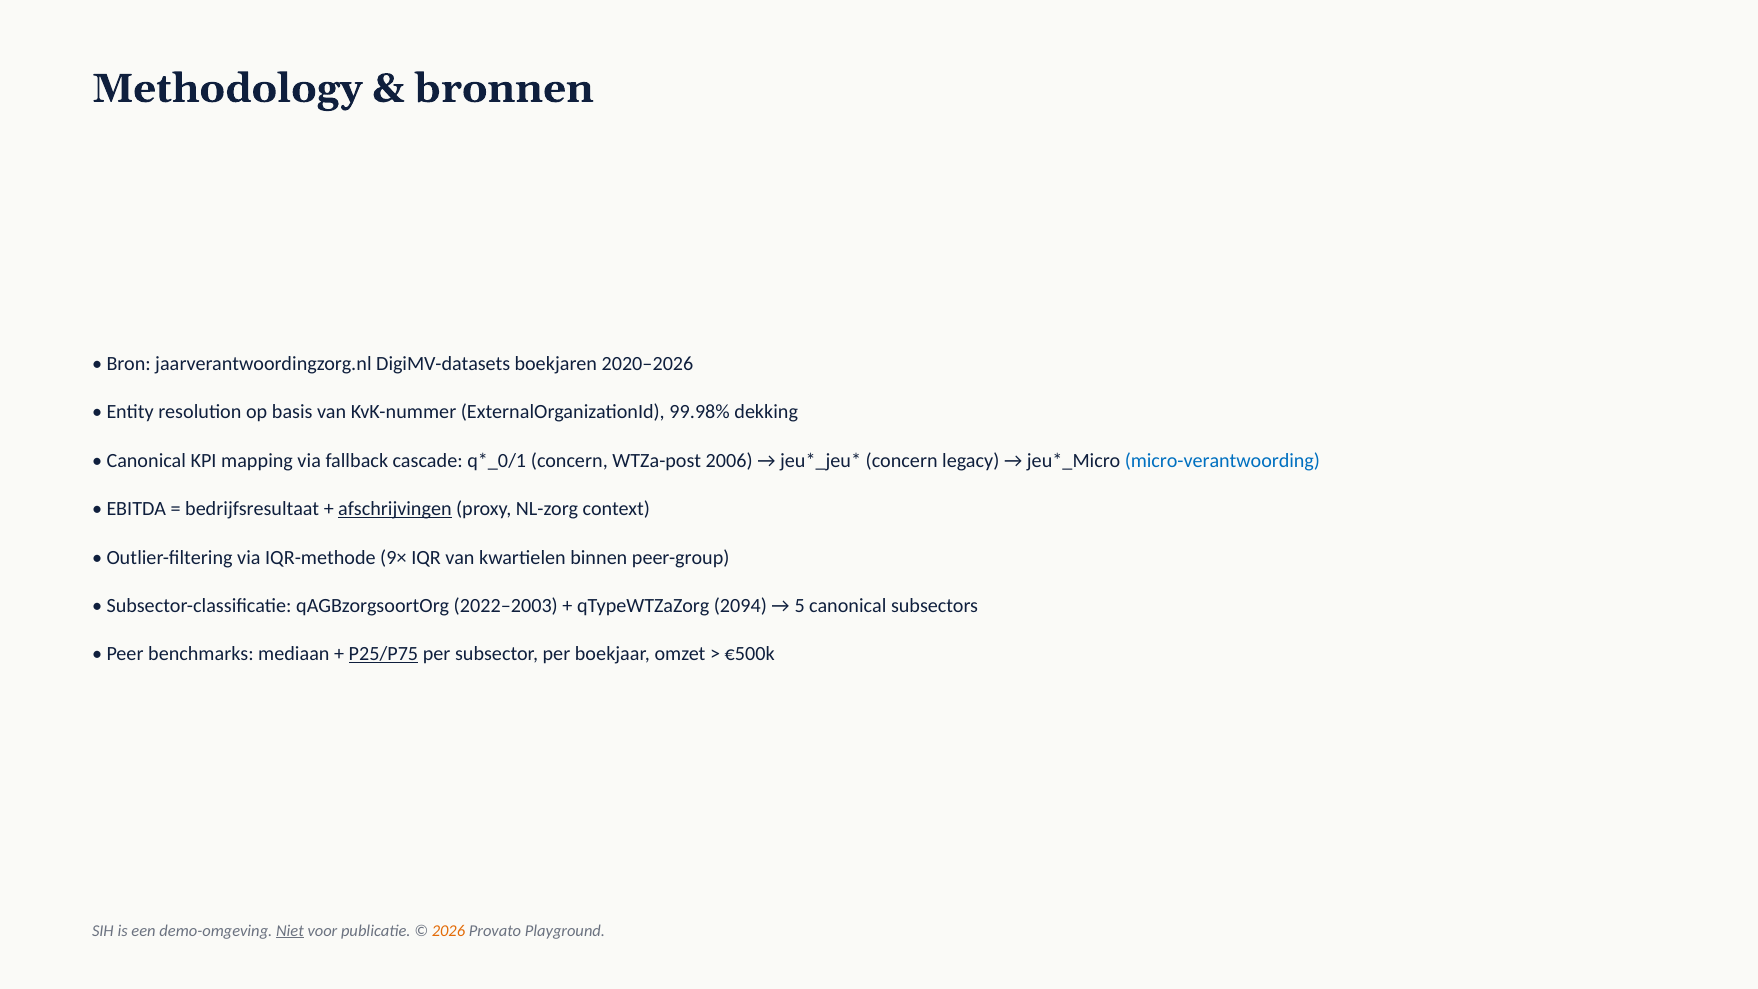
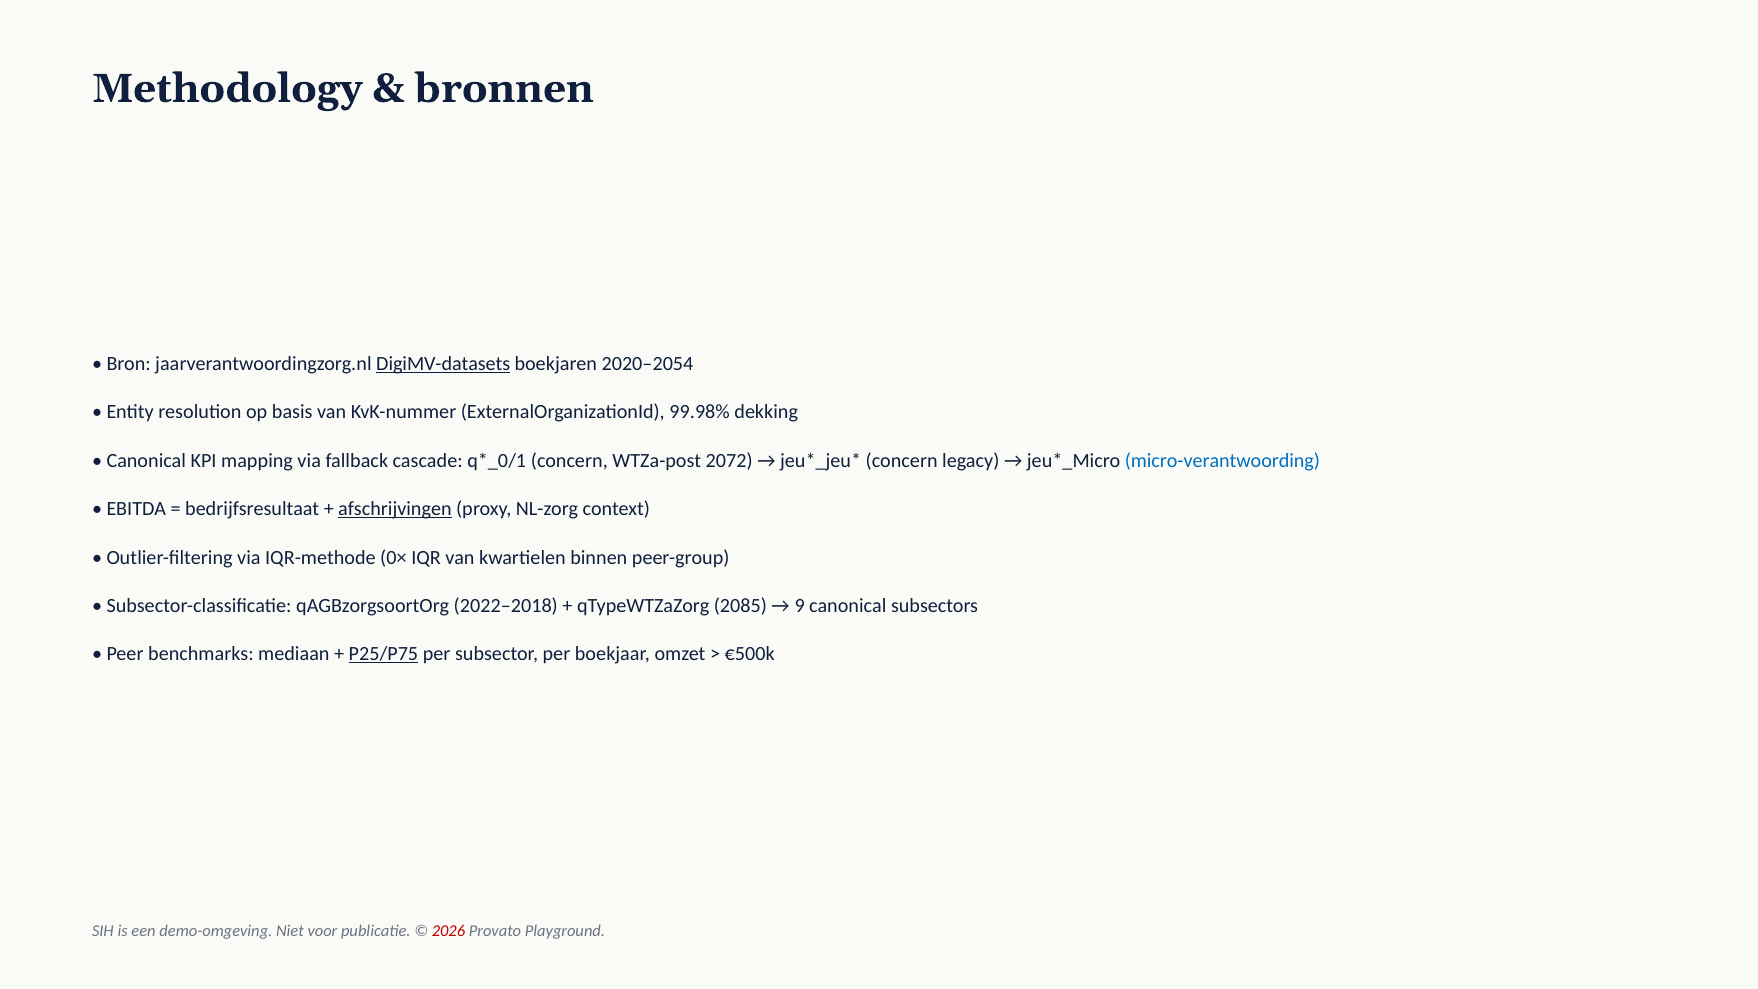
DigiMV-datasets underline: none -> present (443, 364)
2020–2026: 2020–2026 -> 2020–2054 (647, 364)
2006: 2006 -> 2072 (729, 461)
9×: 9× -> 0× (393, 557)
2022–2003: 2022–2003 -> 2022–2018 (506, 606)
2094: 2094 -> 2085 (740, 606)
5: 5 -> 9 (800, 606)
Niet underline: present -> none (290, 931)
2026 colour: orange -> red (448, 931)
